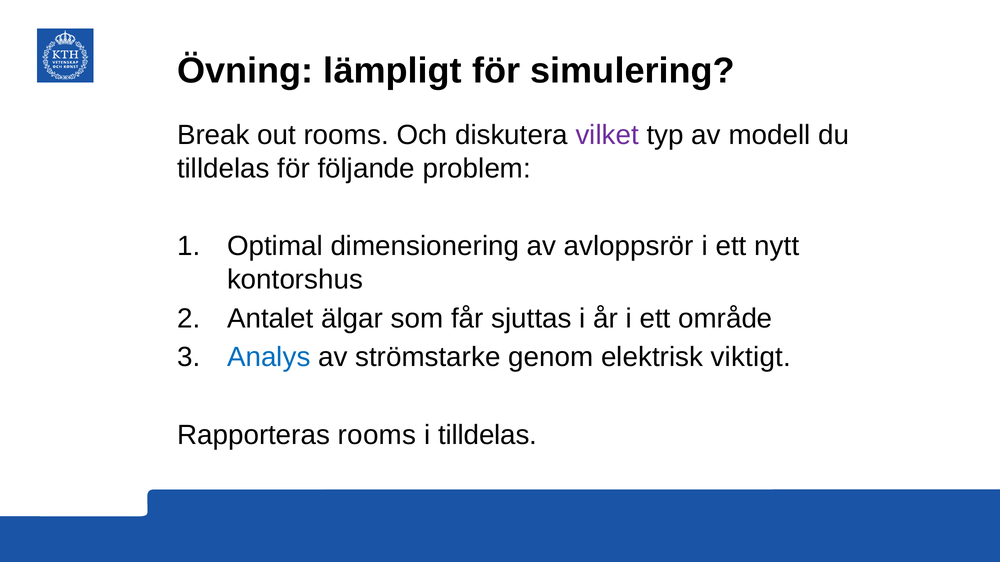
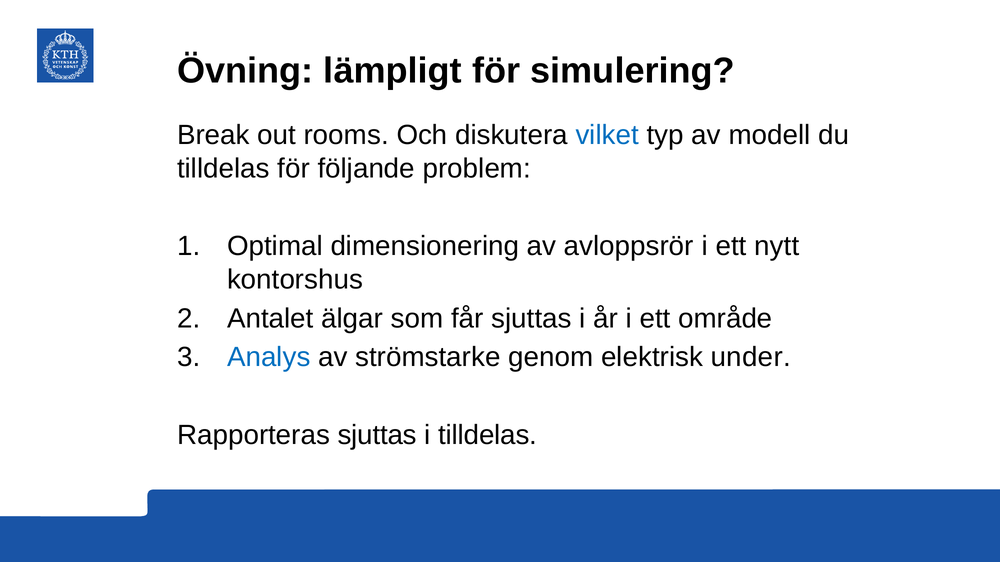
vilket colour: purple -> blue (607, 135)
viktigt: viktigt -> under (751, 358)
Rapporteras rooms: rooms -> sjuttas (377, 435)
